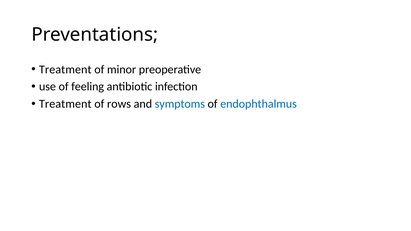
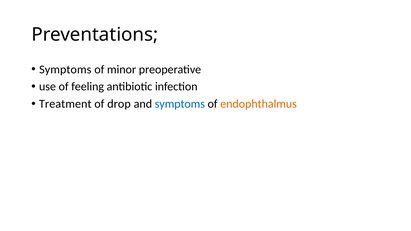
Treatment: Treatment -> Symptoms (65, 69)
rows: rows -> drop (119, 104)
endophthalmus colour: blue -> orange (259, 104)
